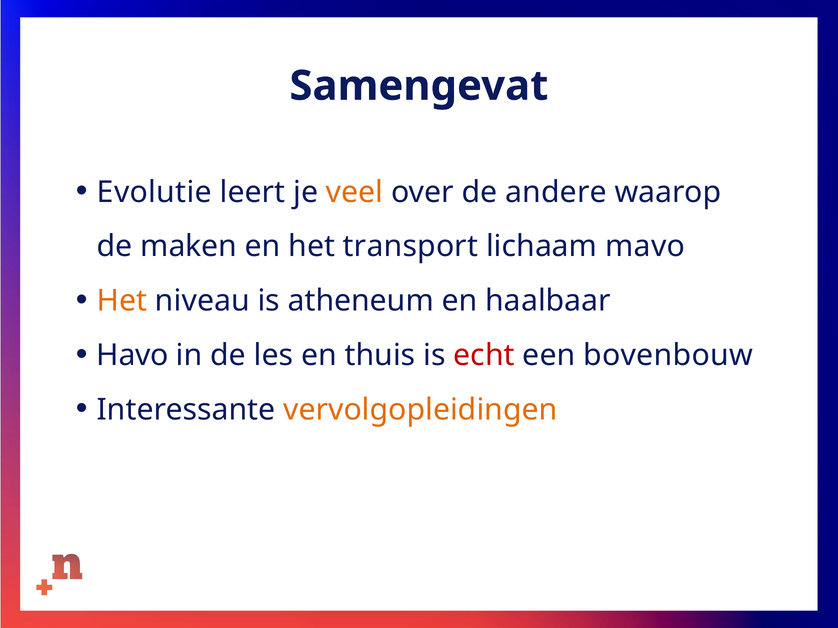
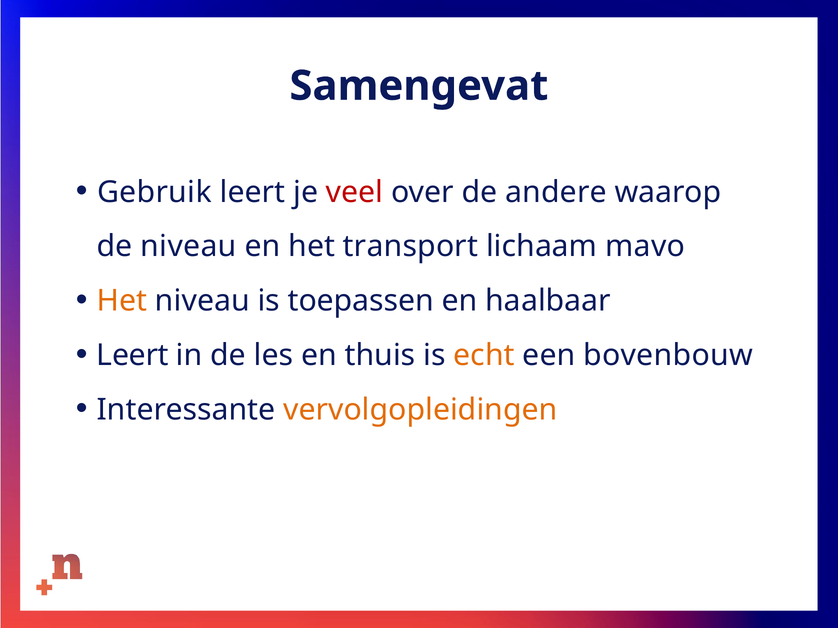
Evolutie: Evolutie -> Gebruik (154, 192)
veel colour: orange -> red (355, 192)
de maken: maken -> niveau (188, 247)
atheneum: atheneum -> toepassen (361, 301)
Havo: Havo -> Leert (133, 356)
echt colour: red -> orange (484, 356)
